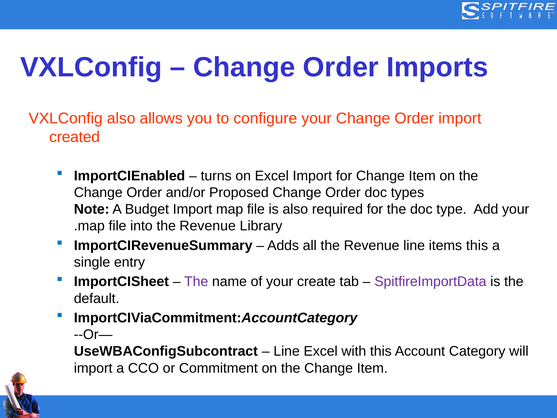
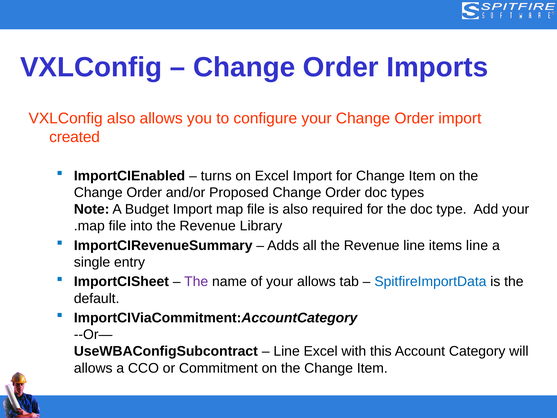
items this: this -> line (477, 245)
your create: create -> allows (316, 282)
SpitfireImportData colour: purple -> blue (430, 282)
import: import -> allows (93, 368)
